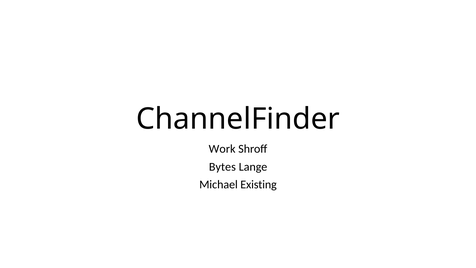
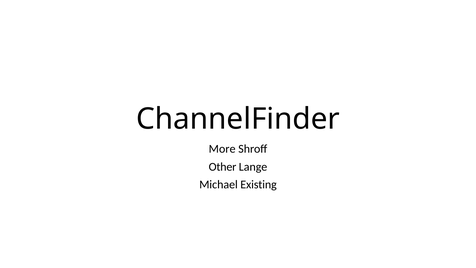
Work: Work -> More (222, 149)
Bytes: Bytes -> Other (223, 167)
